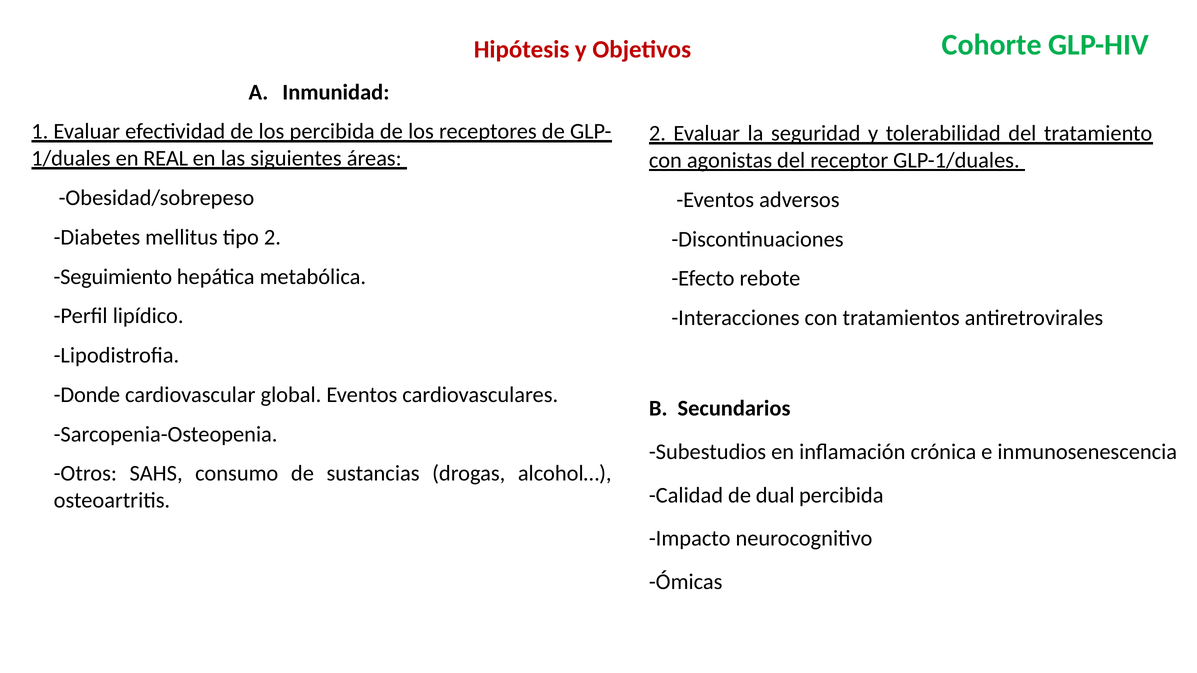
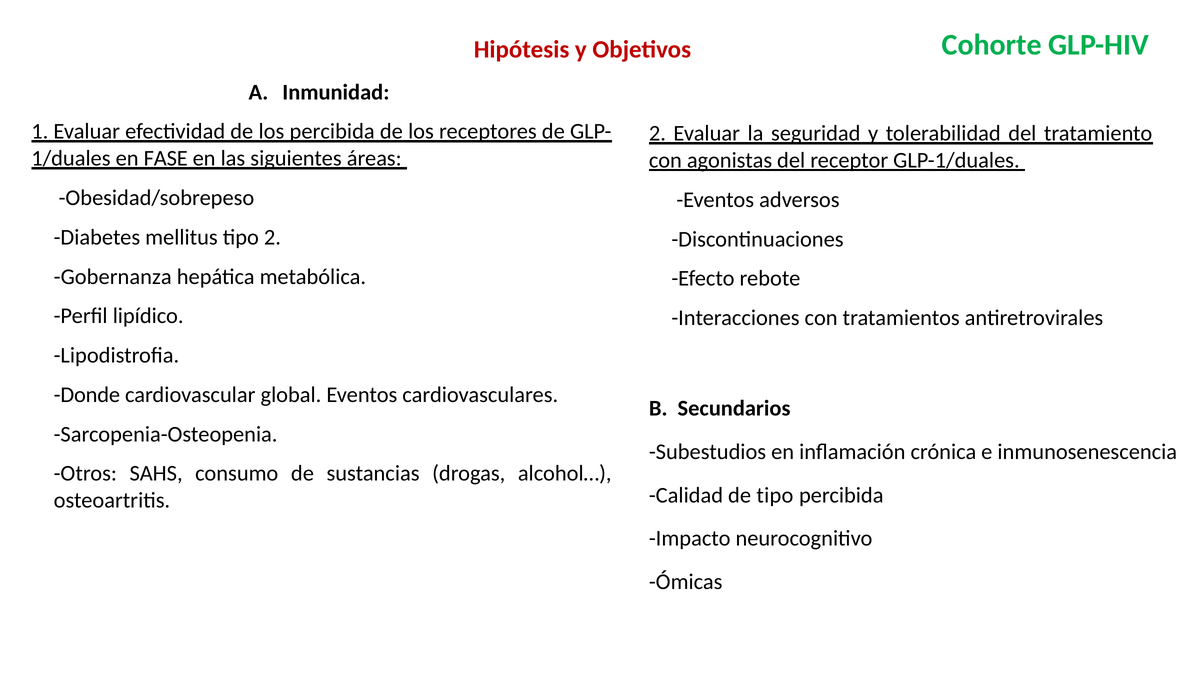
REAL: REAL -> FASE (166, 159)
Seguimiento: Seguimiento -> Gobernanza (113, 277)
de dual: dual -> tipo (775, 495)
